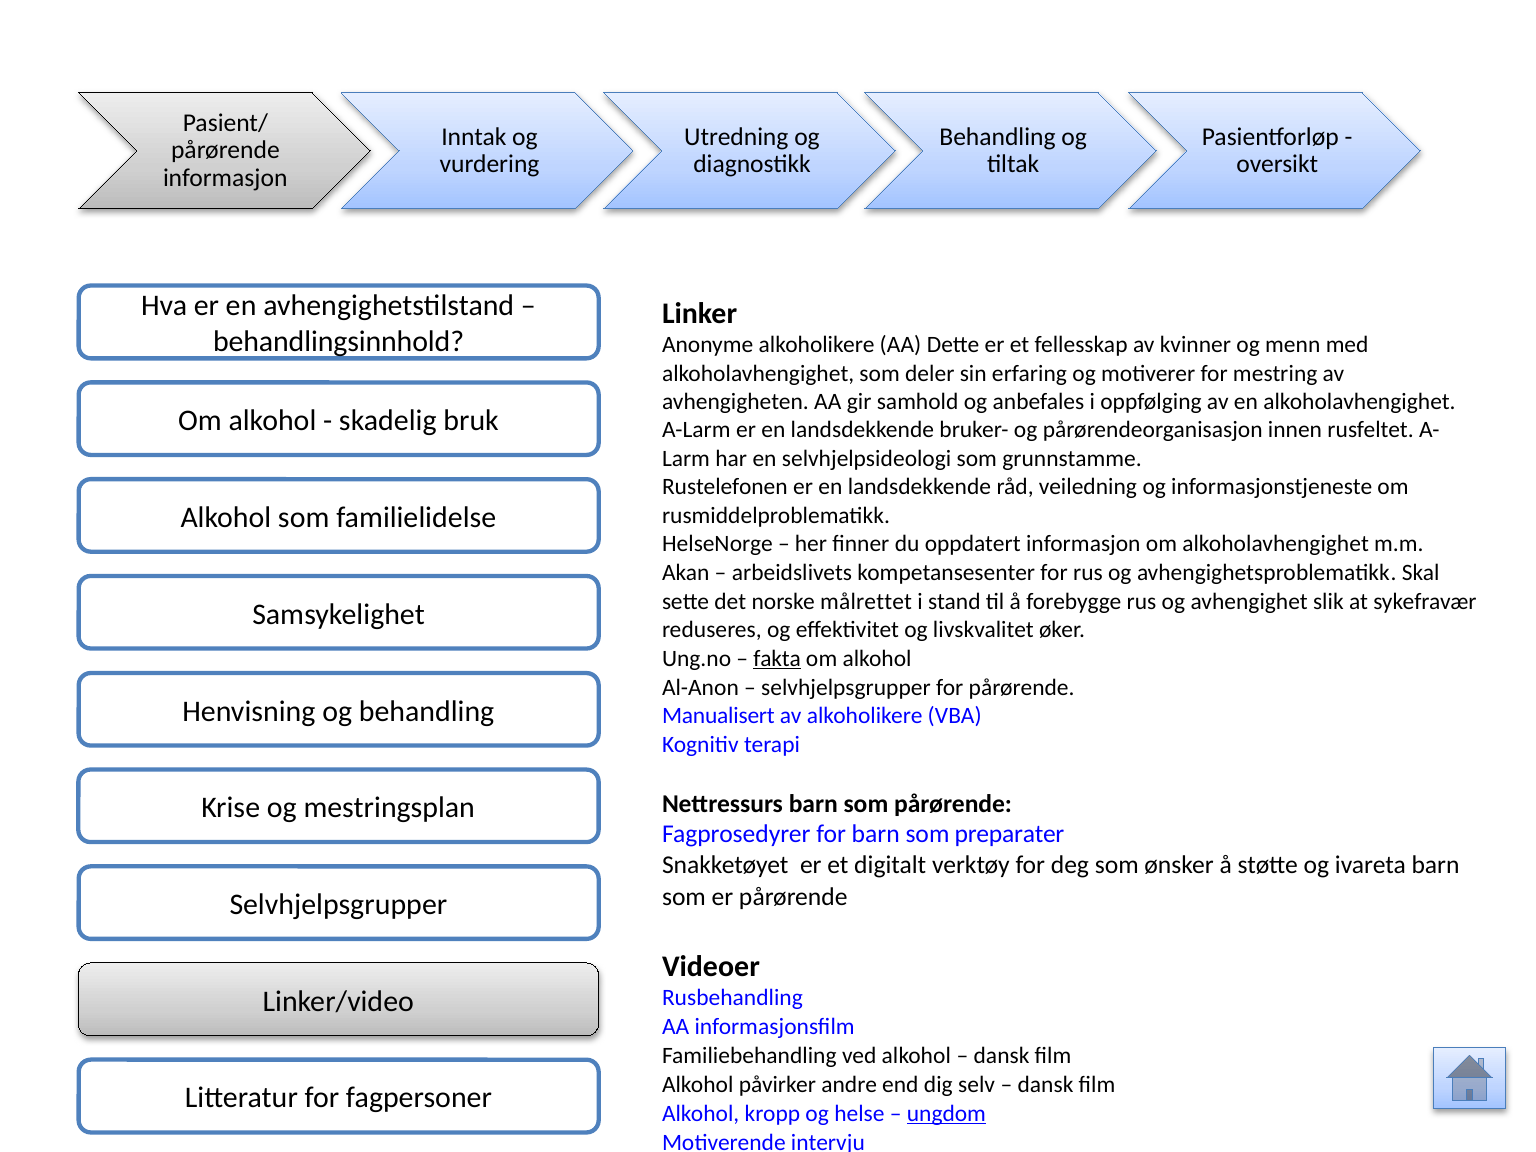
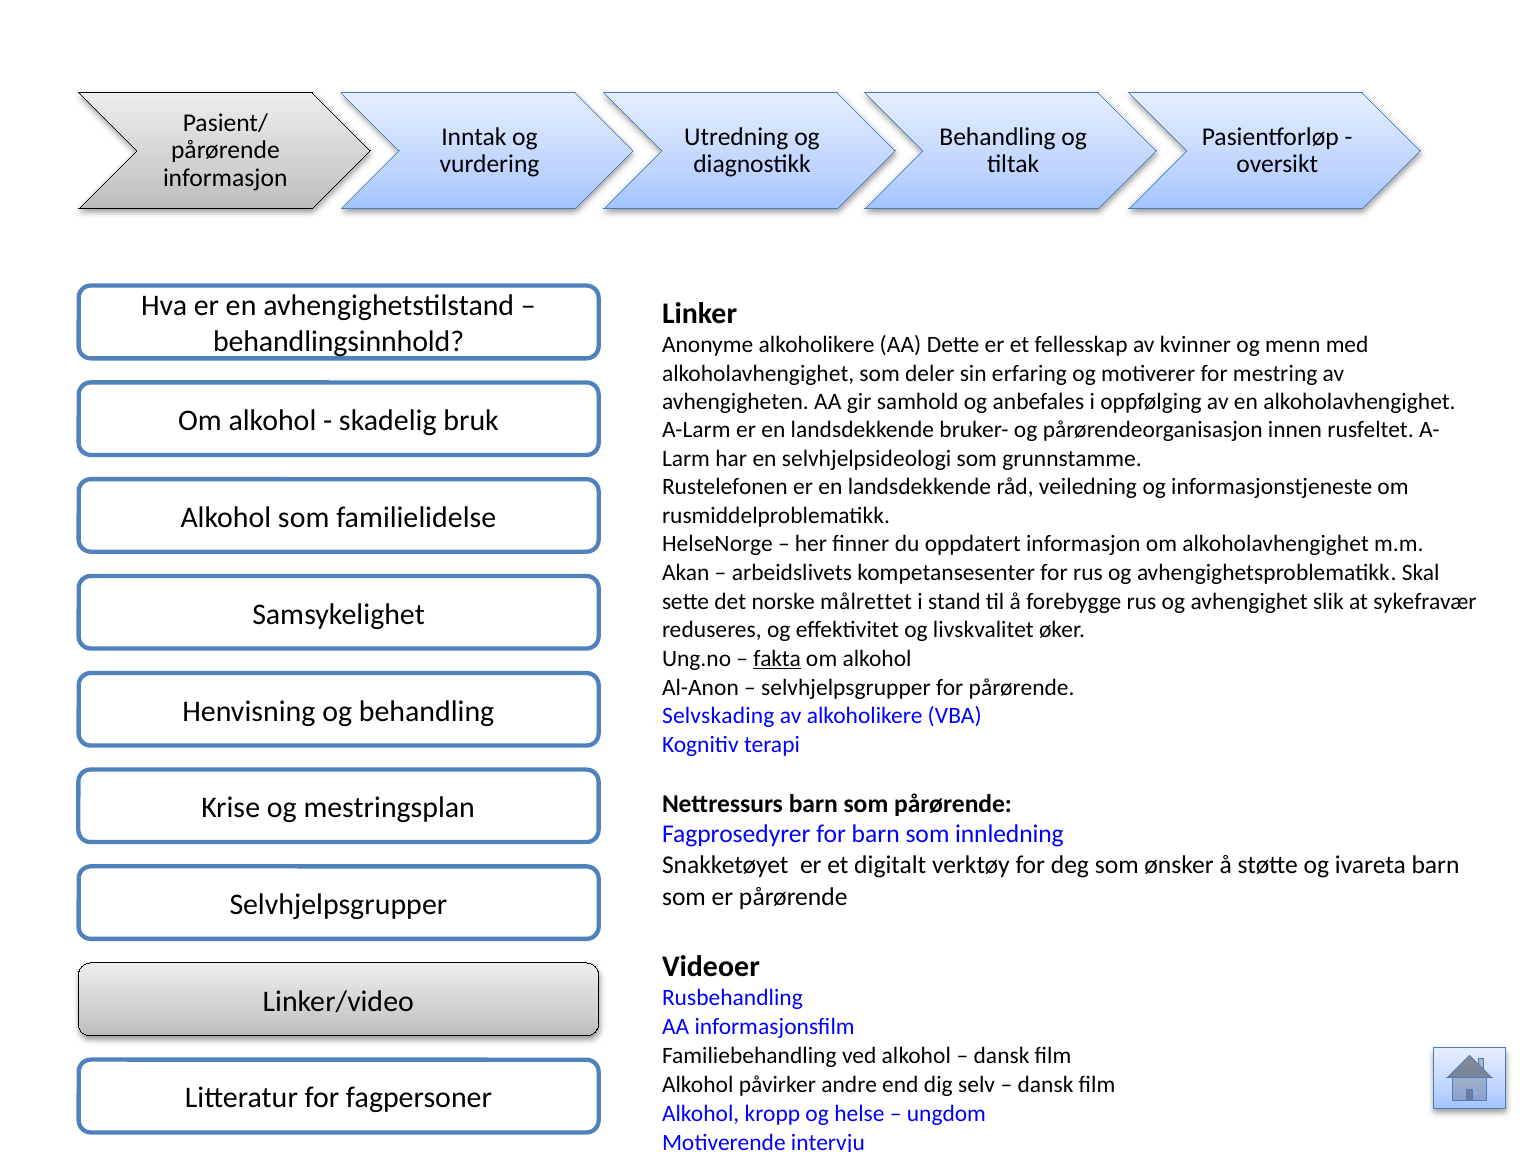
Manualisert: Manualisert -> Selvskading (718, 716)
preparater: preparater -> innledning (1009, 834)
ungdom underline: present -> none (946, 1113)
